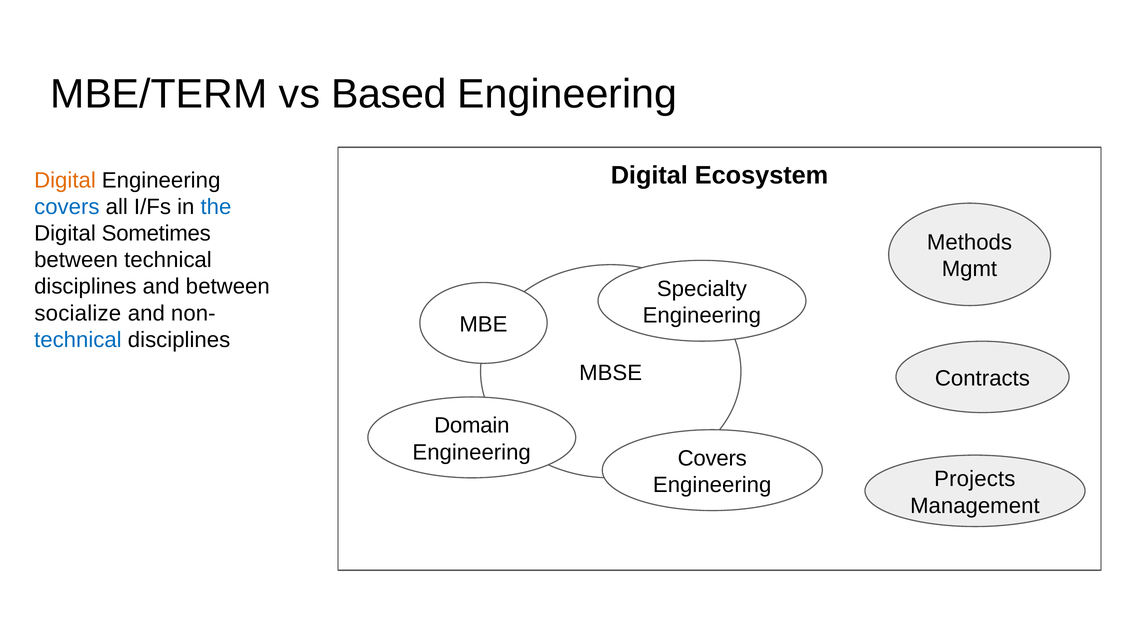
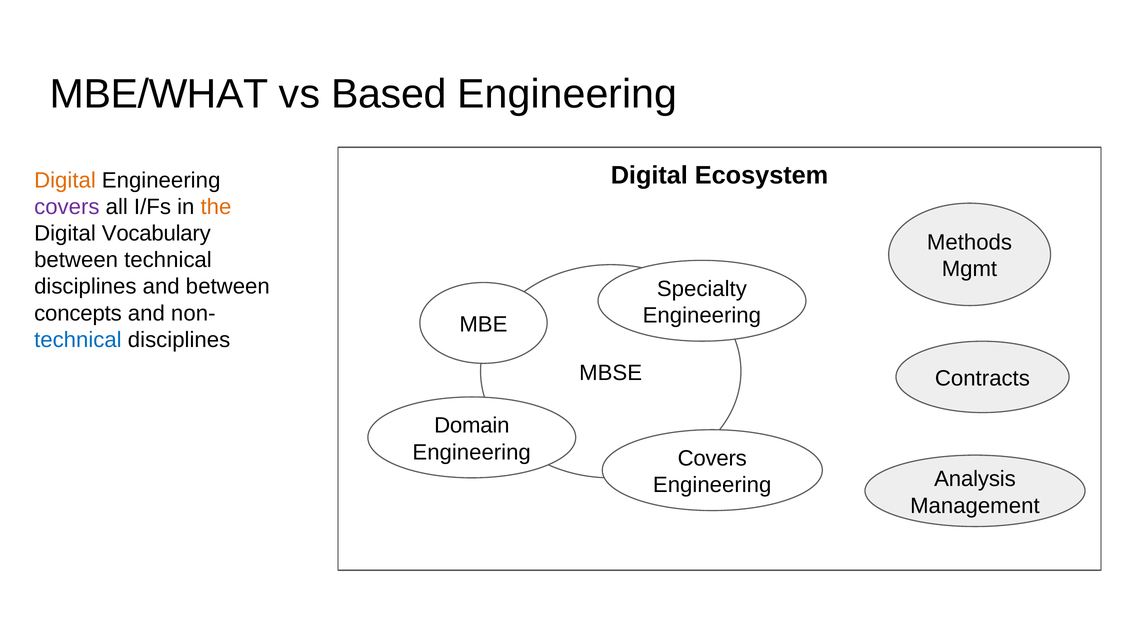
MBE/TERM: MBE/TERM -> MBE/WHAT (159, 94)
covers colour: blue -> purple (67, 207)
the colour: blue -> orange (216, 207)
Sometimes: Sometimes -> Vocabulary (156, 234)
socialize: socialize -> concepts (78, 313)
Projects: Projects -> Analysis (975, 479)
